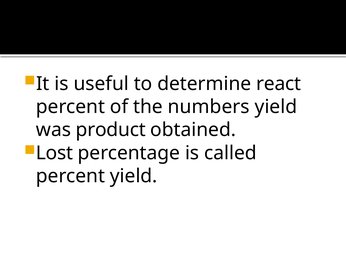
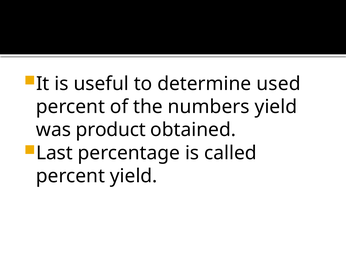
react: react -> used (278, 83)
Lost: Lost -> Last (54, 153)
